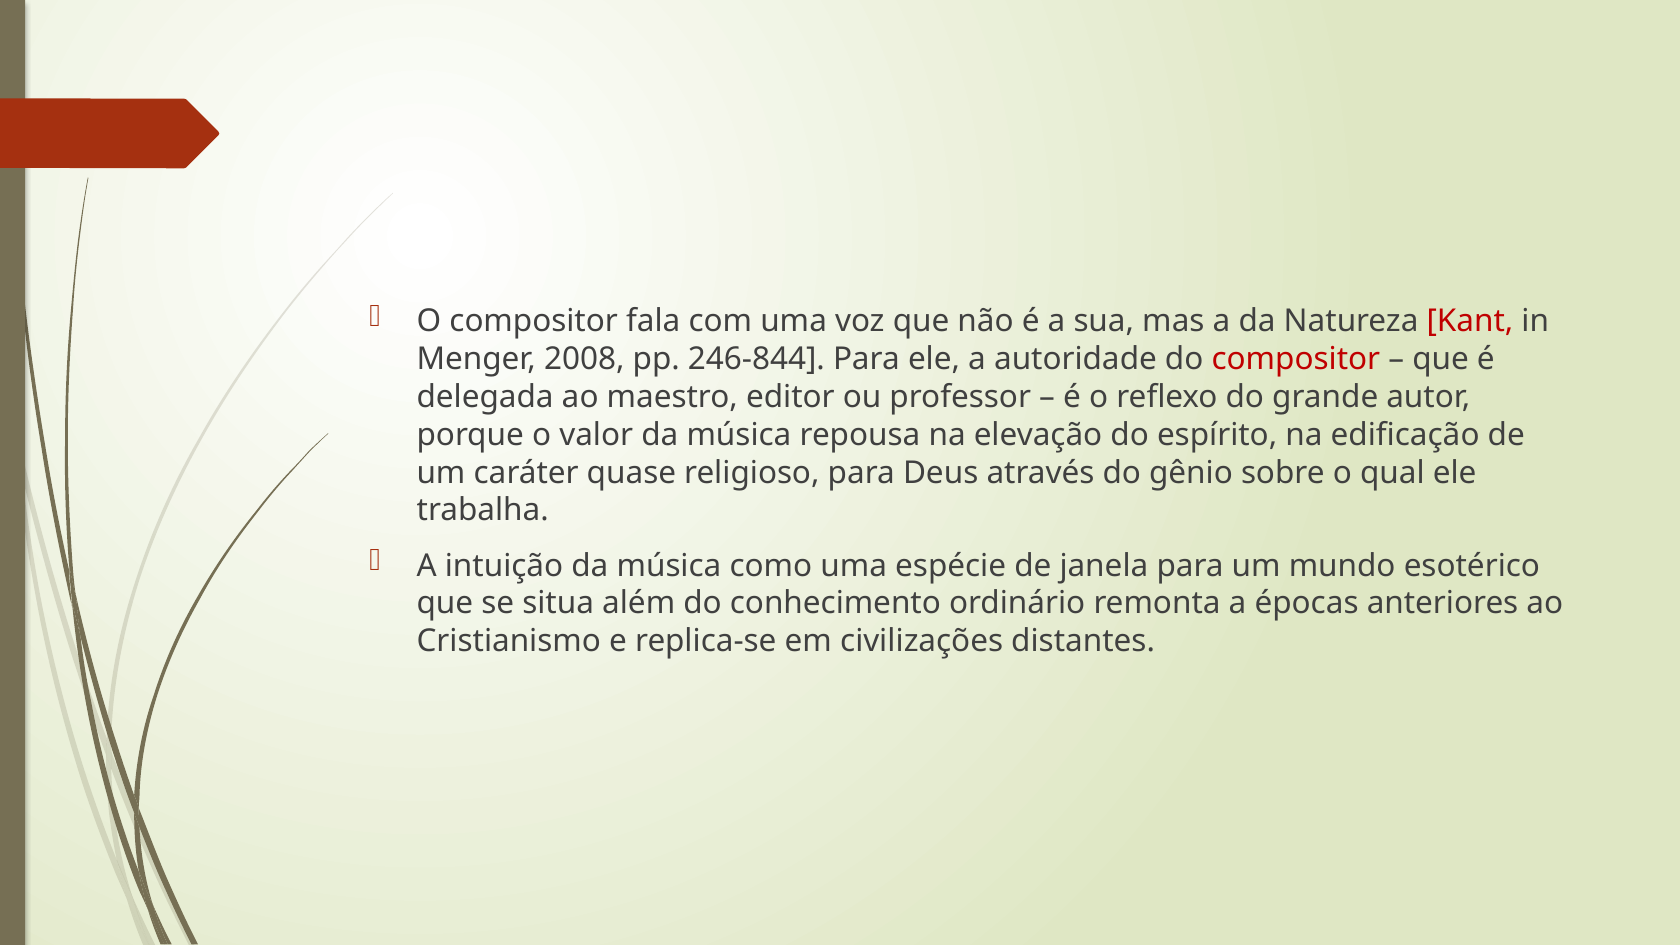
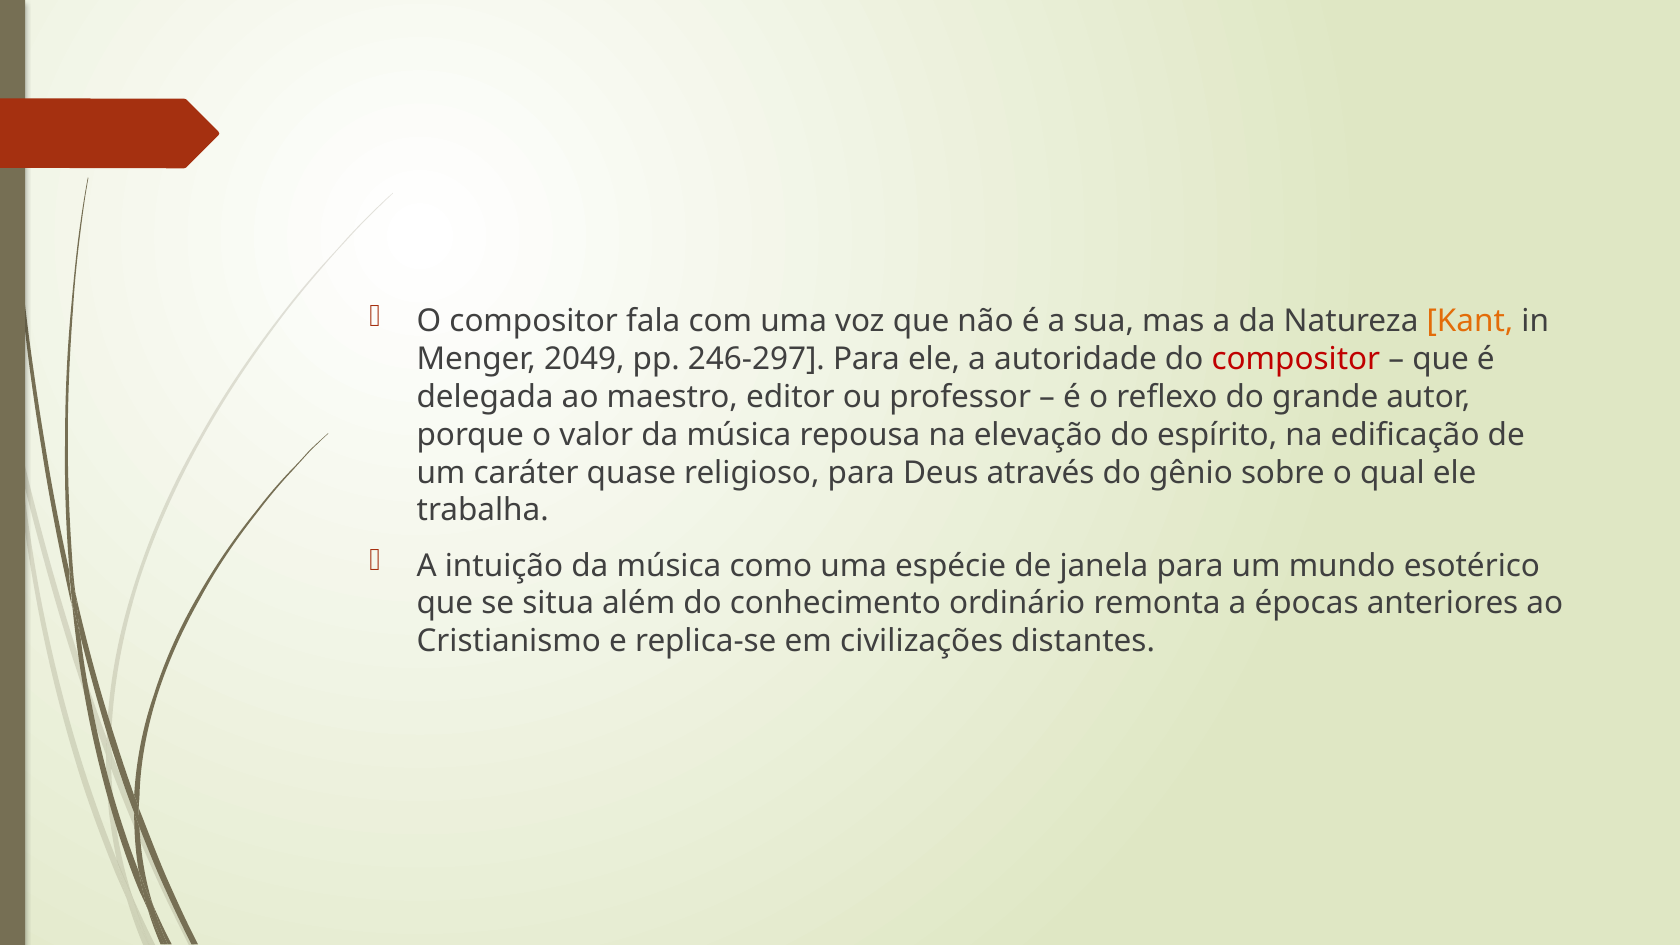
Kant colour: red -> orange (1470, 321)
2008: 2008 -> 2049 (584, 359)
246-844: 246-844 -> 246-297 (756, 359)
